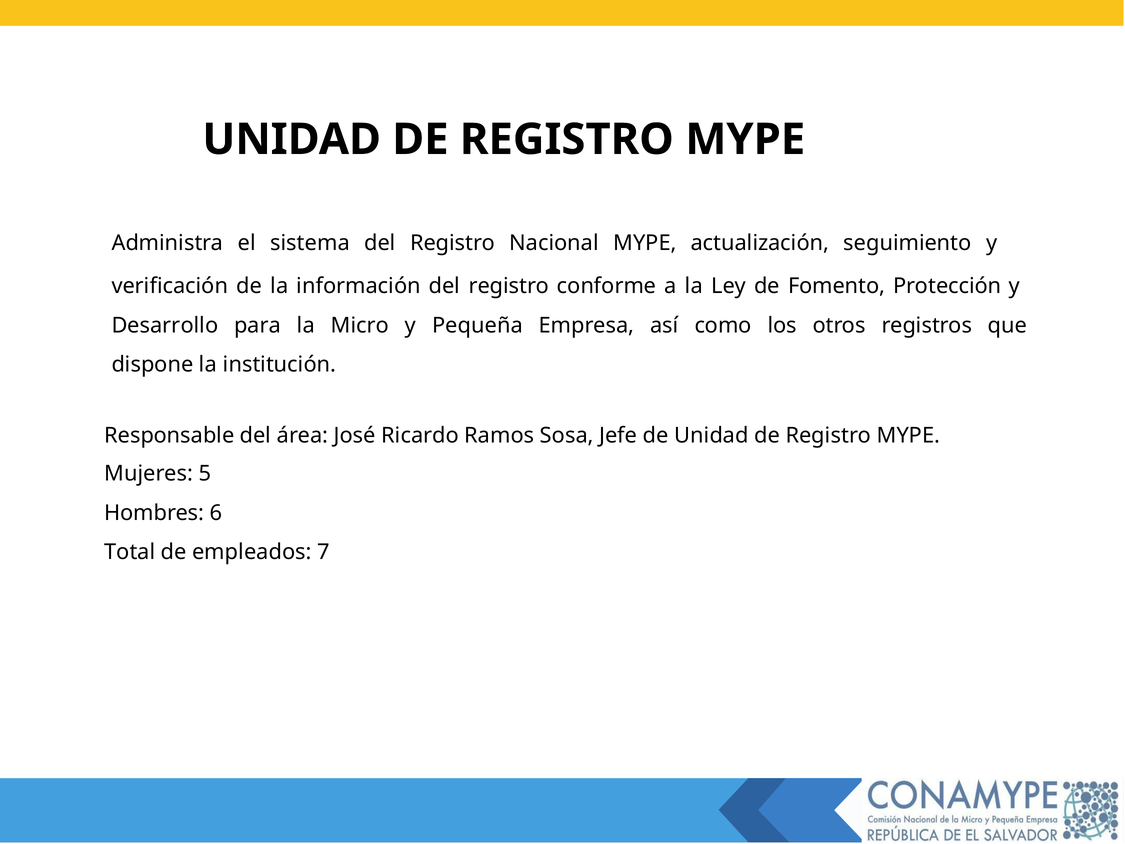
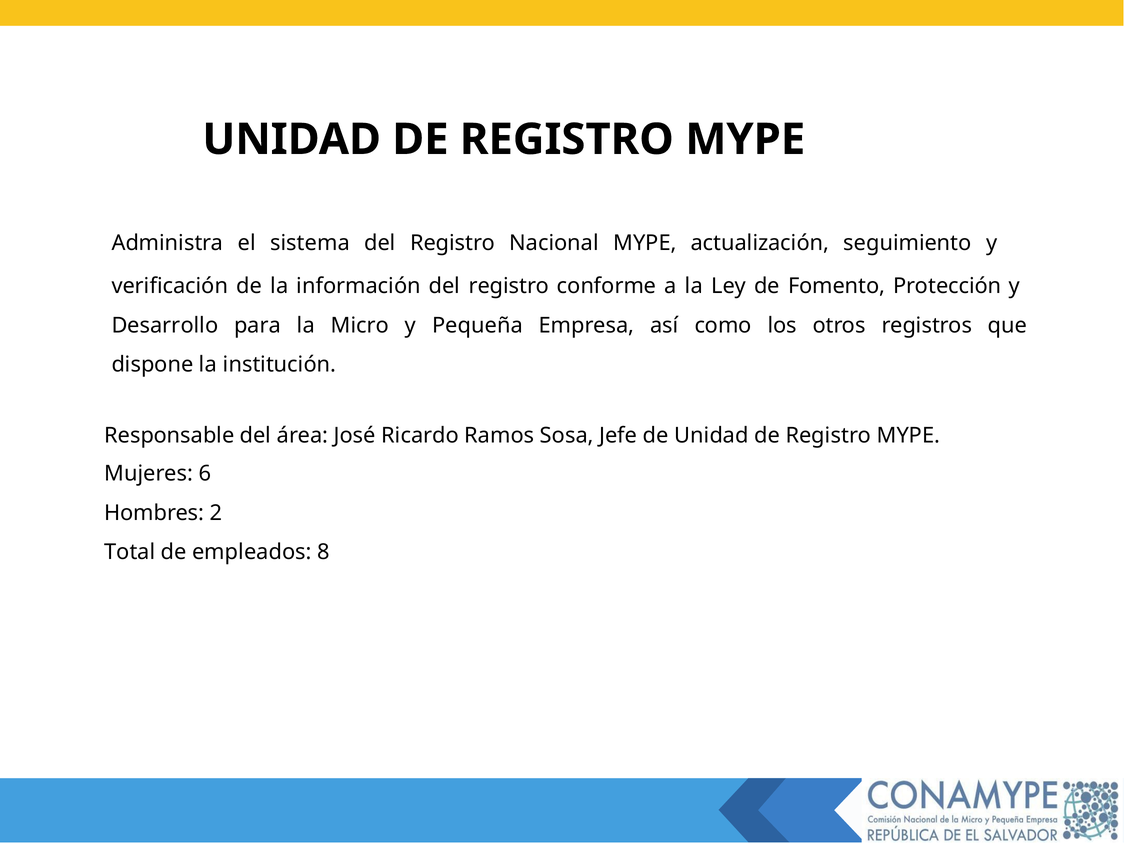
5: 5 -> 6 (205, 474)
6: 6 -> 2 (216, 513)
7: 7 -> 8 (324, 552)
